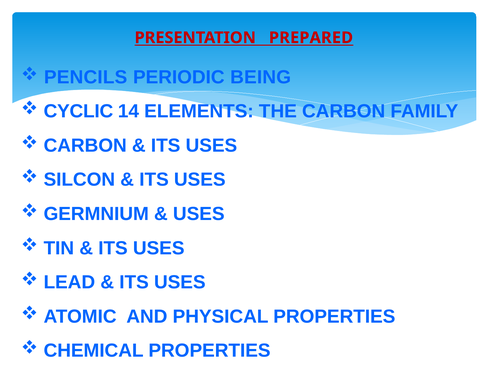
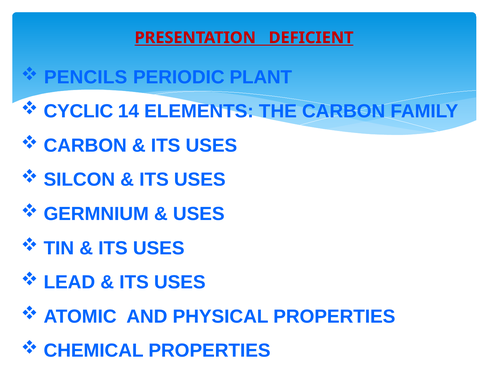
PREPARED: PREPARED -> DEFICIENT (311, 38)
BEING: BEING -> PLANT (261, 77)
